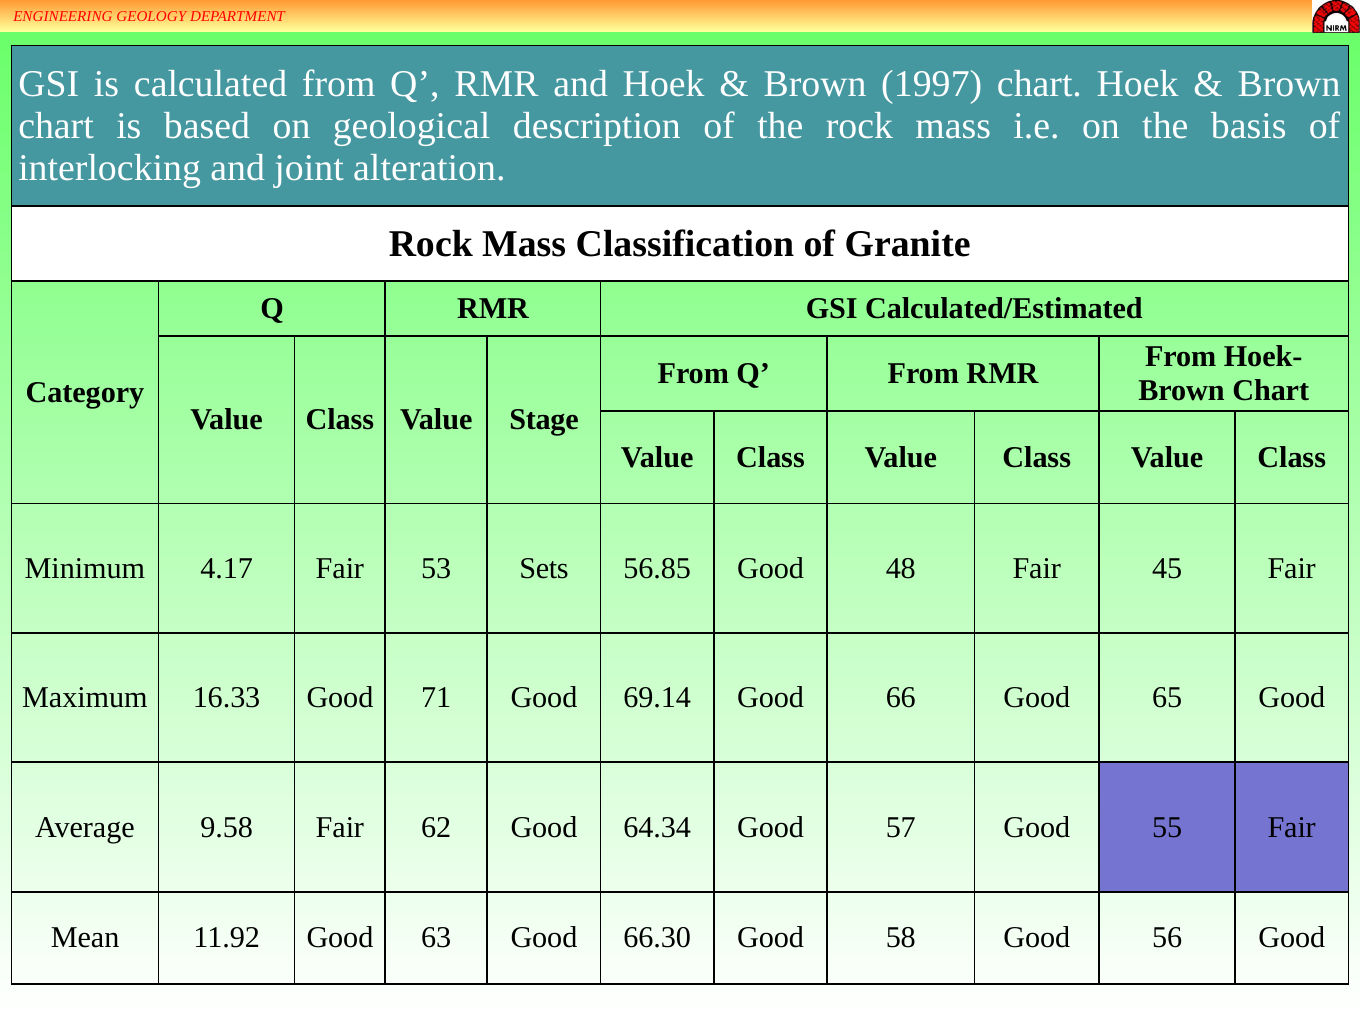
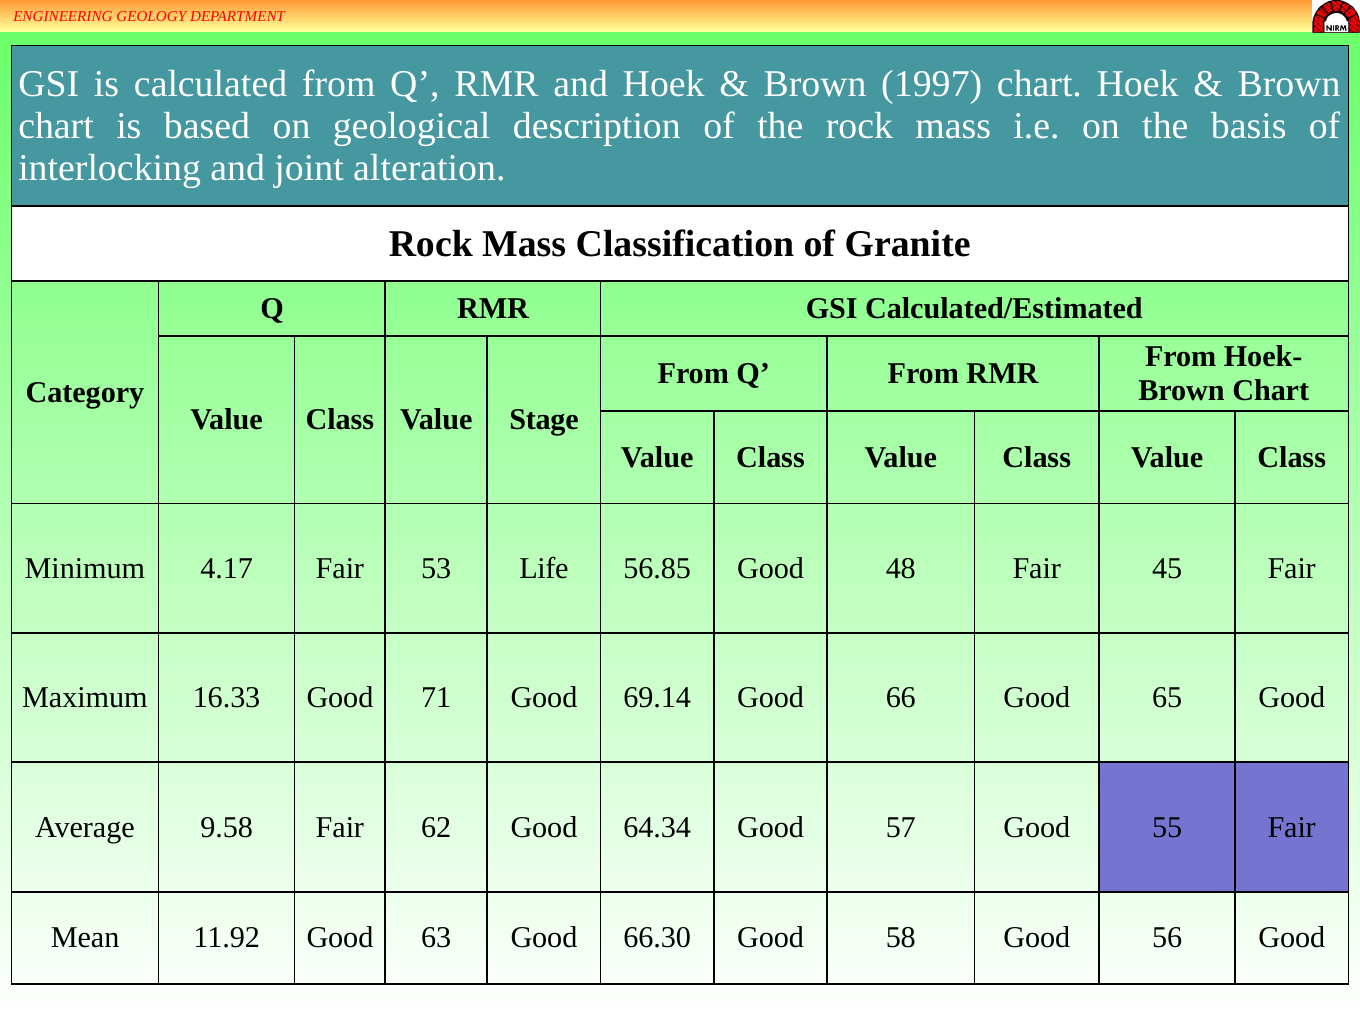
Sets: Sets -> Life (544, 568)
